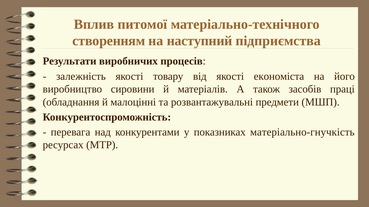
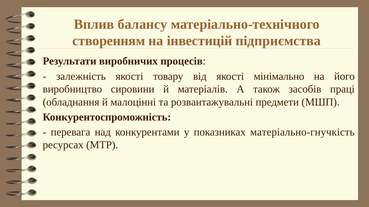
питомої: питомої -> балансу (142, 24)
наступний: наступний -> інвестицій (200, 41)
економіста: економіста -> мінімально (279, 76)
